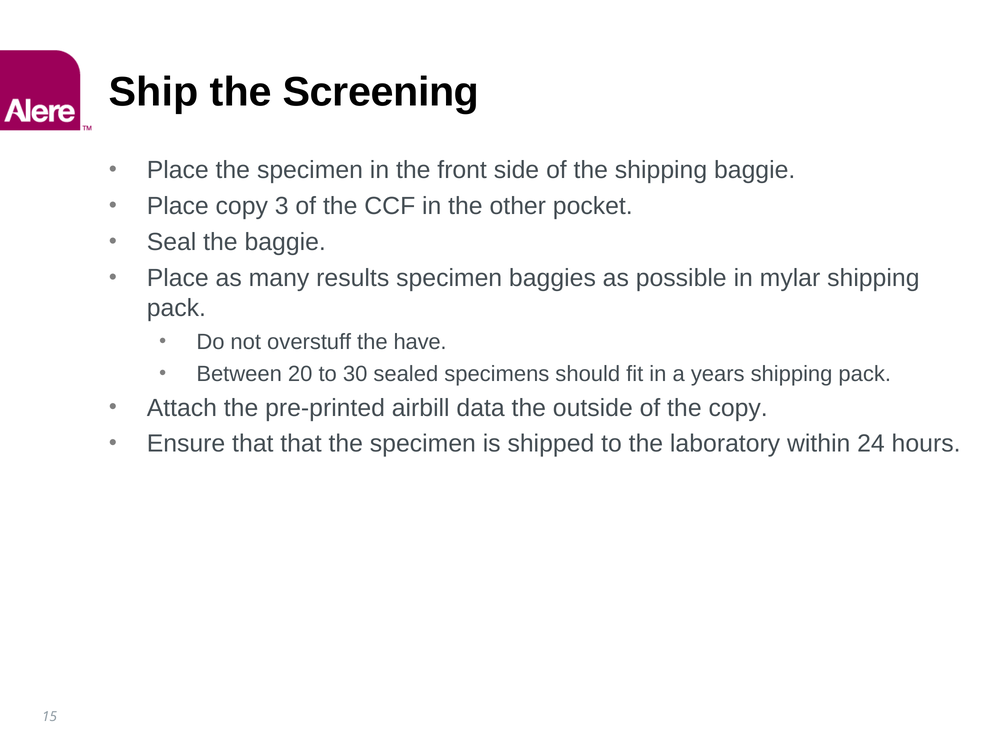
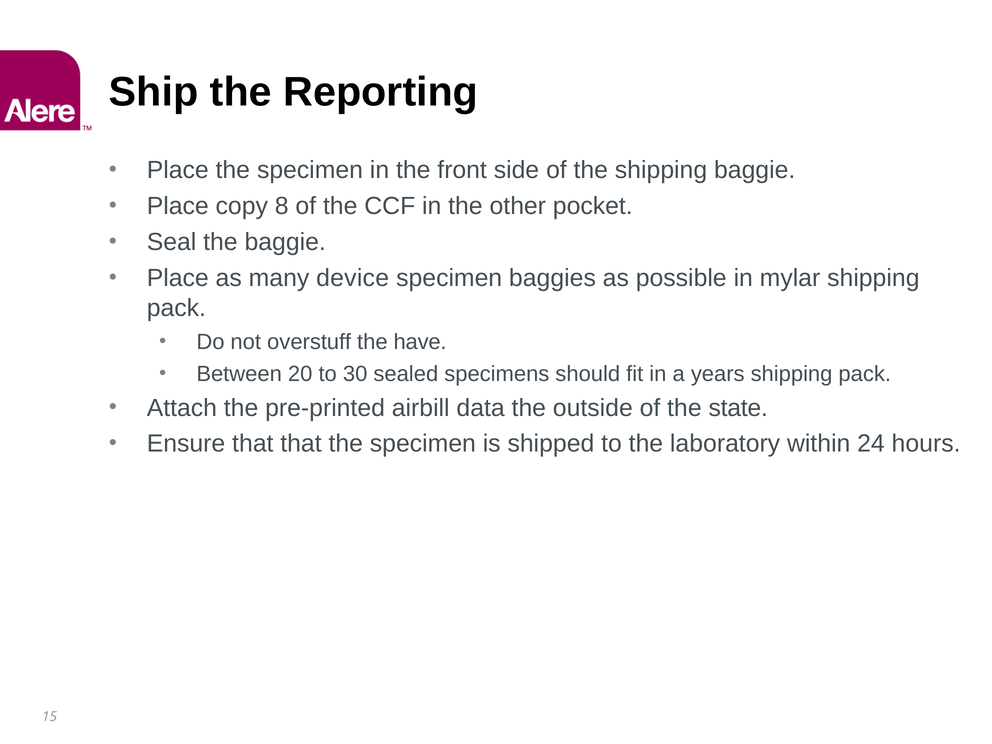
Screening: Screening -> Reporting (381, 92)
3: 3 -> 8 (282, 206)
results: results -> device (353, 278)
the copy: copy -> state (738, 408)
